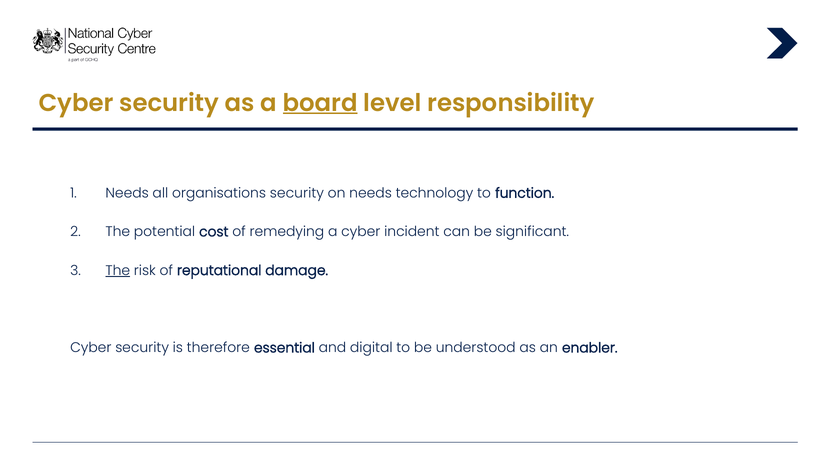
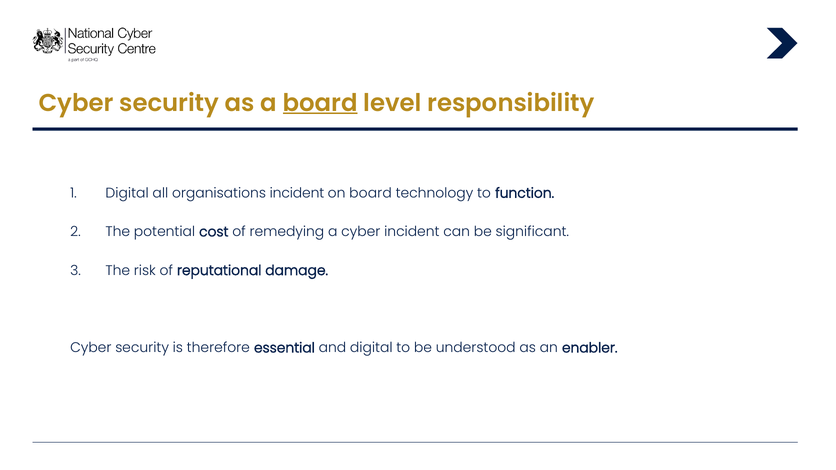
Needs: Needs -> Digital (127, 193)
organisations security: security -> incident (297, 193)
on needs: needs -> board (371, 193)
The underline: present -> none (118, 271)
